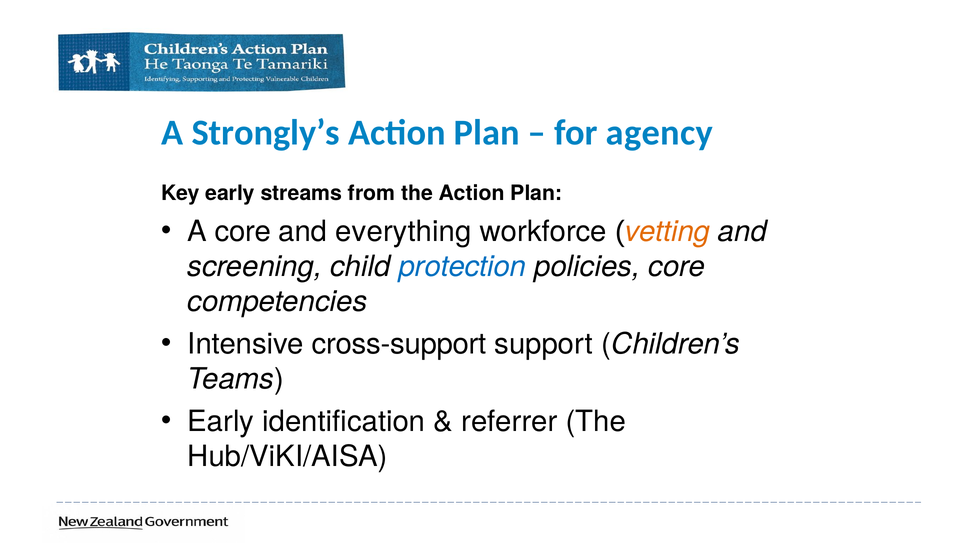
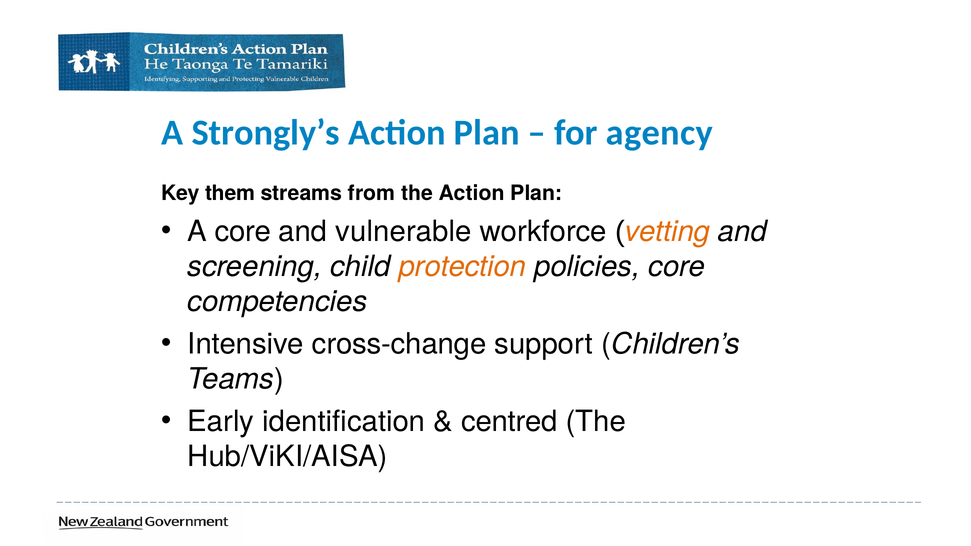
Key early: early -> them (230, 193)
everything: everything -> vulnerable (404, 231)
protection colour: blue -> orange (463, 267)
cross-support: cross-support -> cross-change (399, 344)
referrer: referrer -> centred (509, 422)
